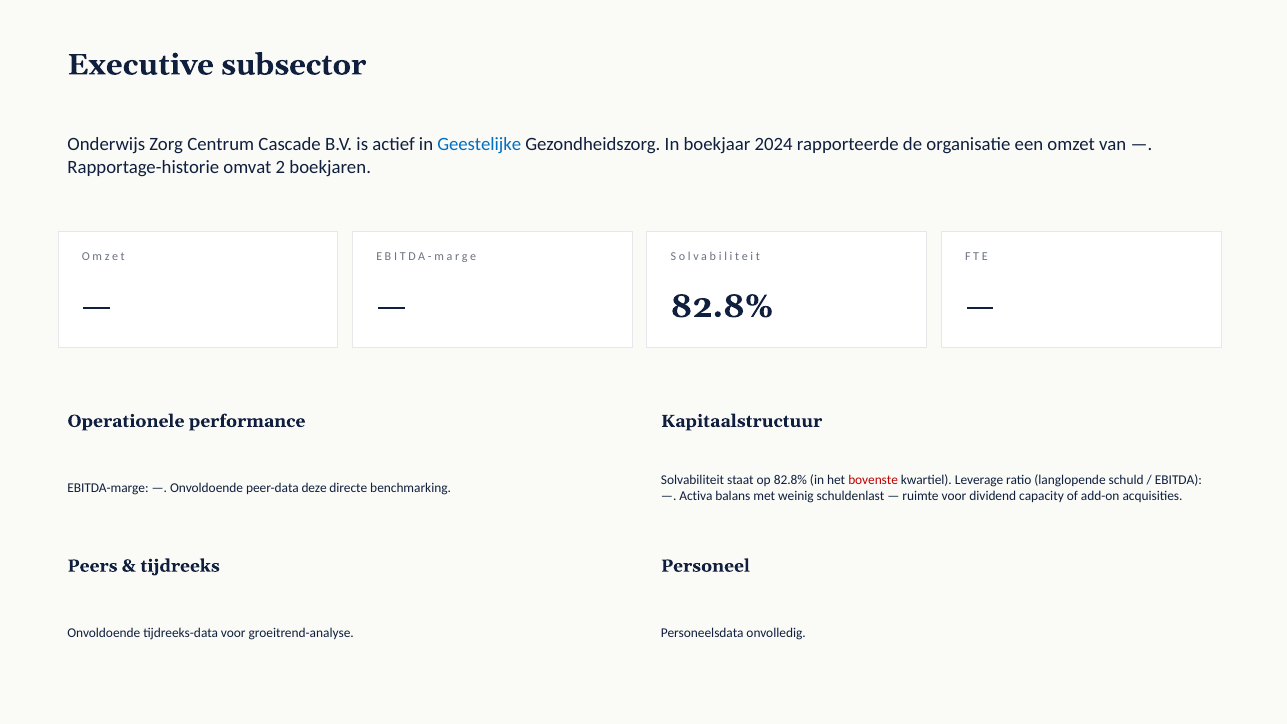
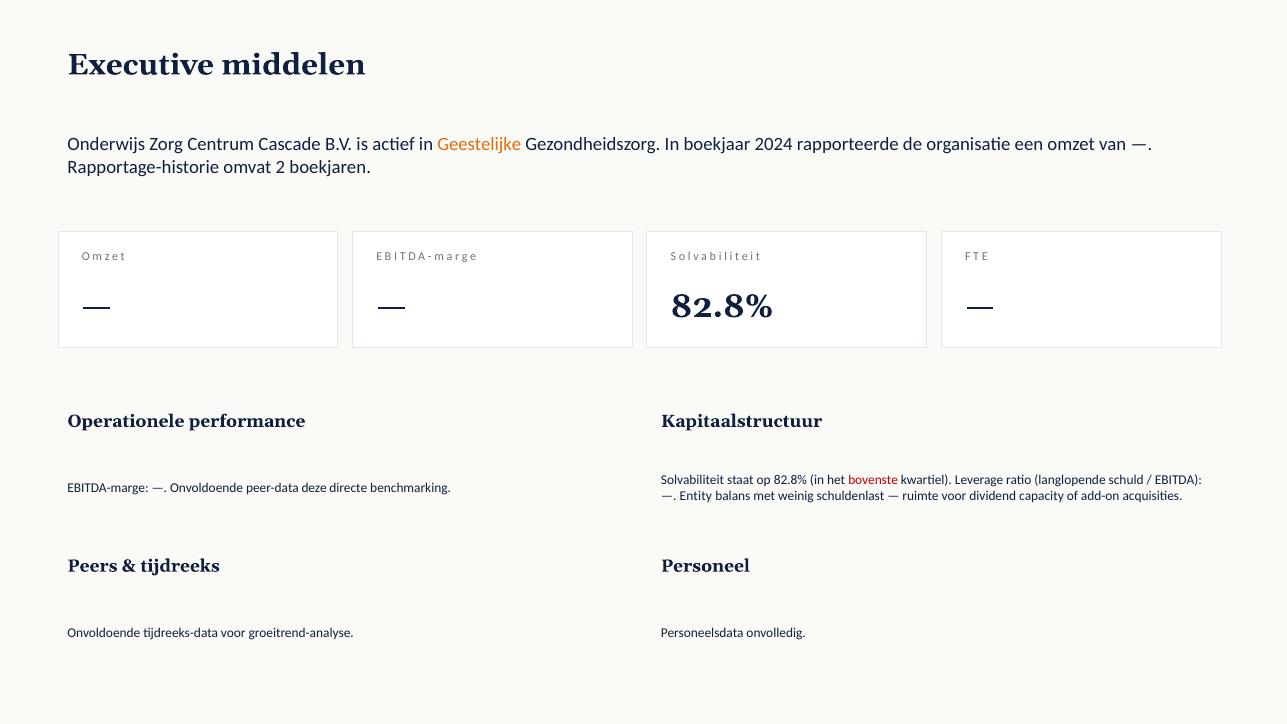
subsector: subsector -> middelen (293, 65)
Geestelijke colour: blue -> orange (479, 144)
Activa: Activa -> Entity (696, 496)
